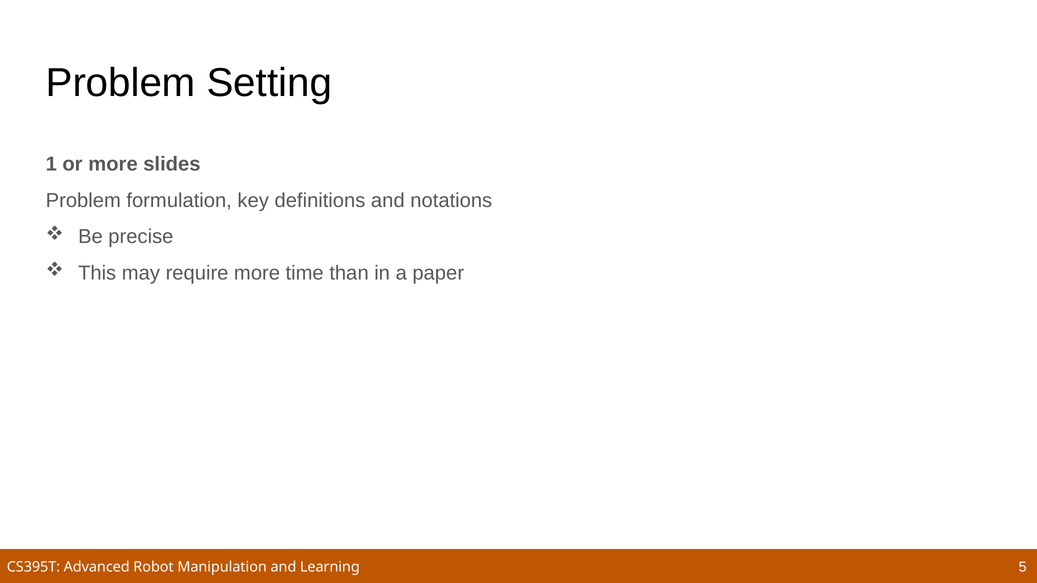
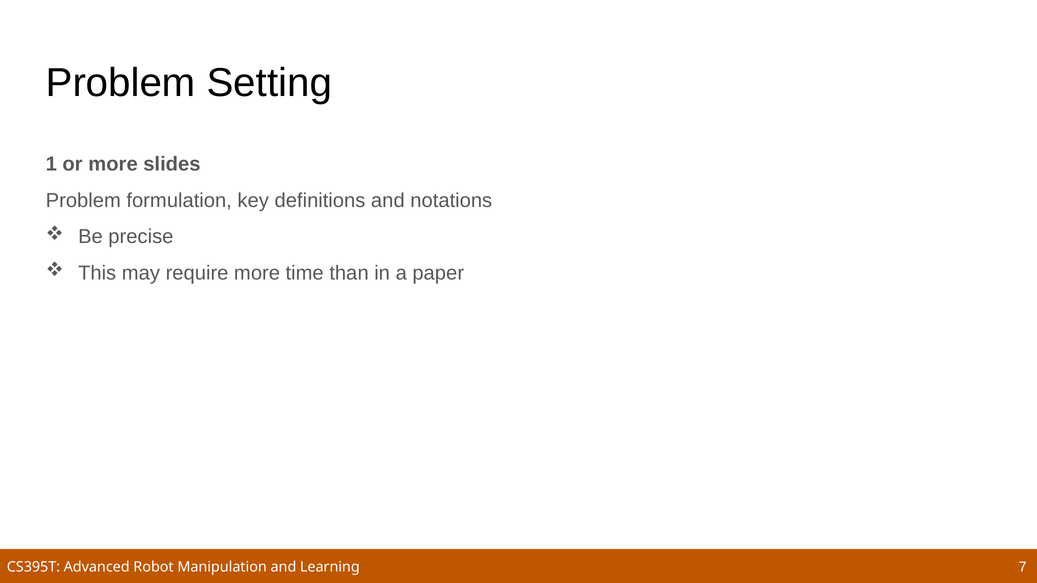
5: 5 -> 7 (1023, 567)
